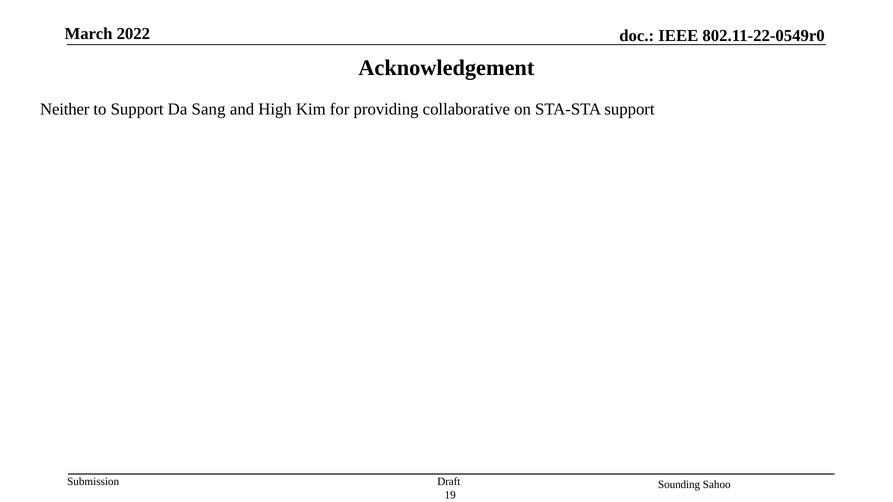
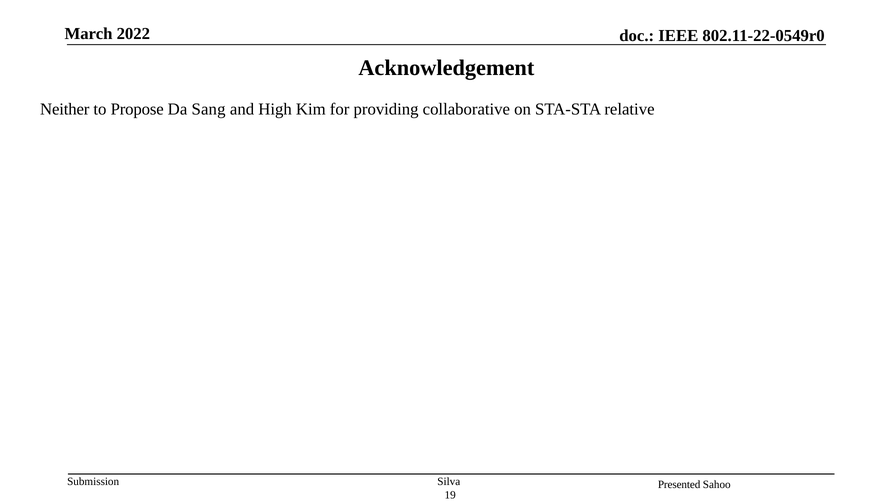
to Support: Support -> Propose (137, 109)
STA-STA support: support -> relative (629, 109)
Draft: Draft -> Silva (449, 482)
Sounding: Sounding -> Presented (679, 485)
